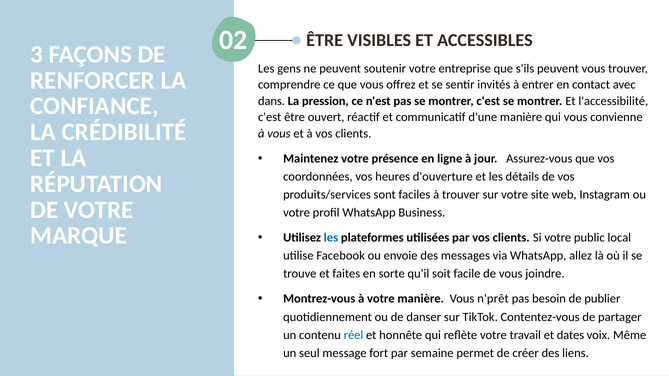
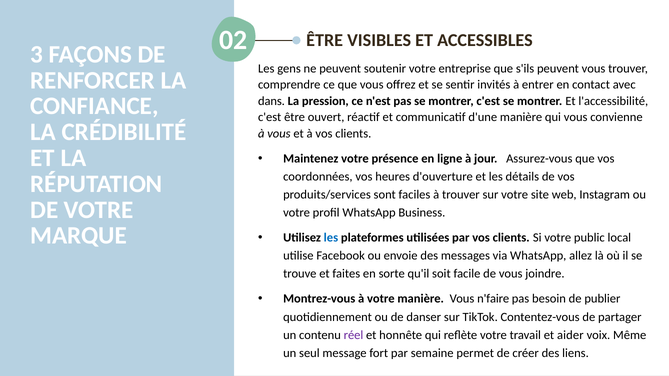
n'prêt: n'prêt -> n'faire (493, 299)
réel colour: blue -> purple (354, 335)
dates: dates -> aider (570, 335)
